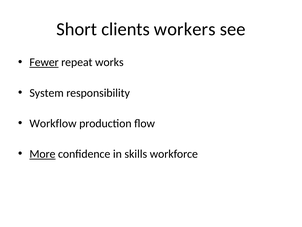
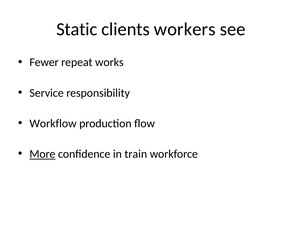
Short: Short -> Static (77, 29)
Fewer underline: present -> none (44, 62)
System: System -> Service (47, 93)
skills: skills -> train (136, 154)
